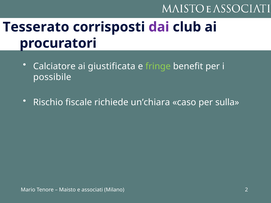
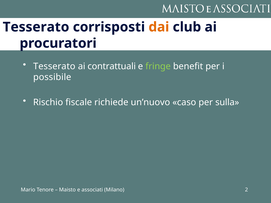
dai colour: purple -> orange (159, 27)
Calciatore: Calciatore -> Tesserato (54, 66)
giustificata: giustificata -> contrattuali (112, 66)
un’chiara: un’chiara -> un’nuovo (150, 102)
